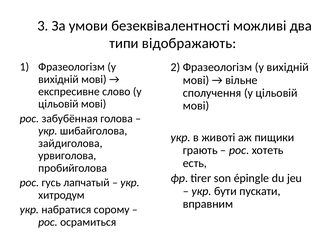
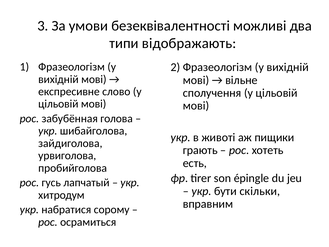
пускати: пускати -> скільки (260, 191)
